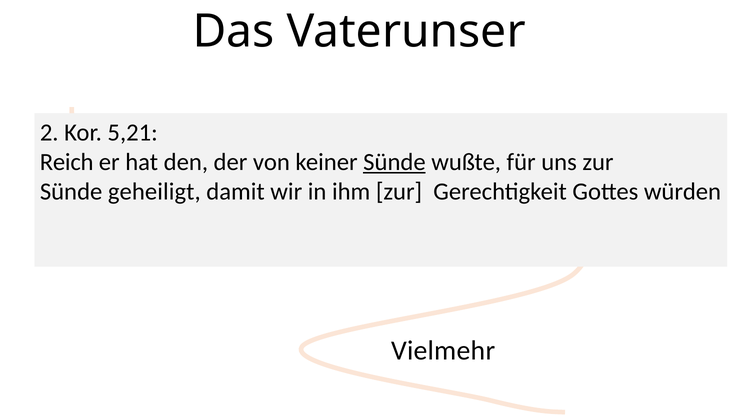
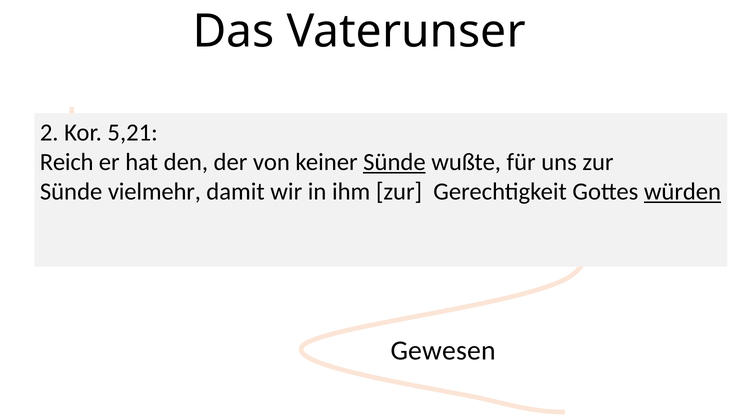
geheiligt: geheiligt -> vielmehr (154, 192)
würden underline: none -> present (682, 192)
Vielmehr: Vielmehr -> Gewesen (443, 351)
